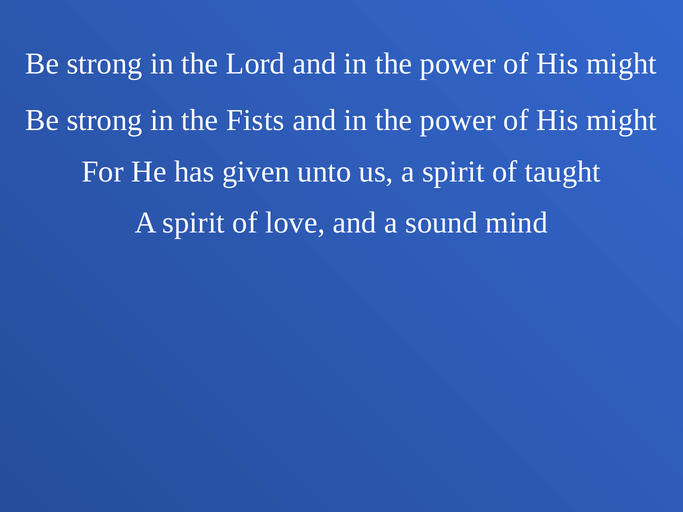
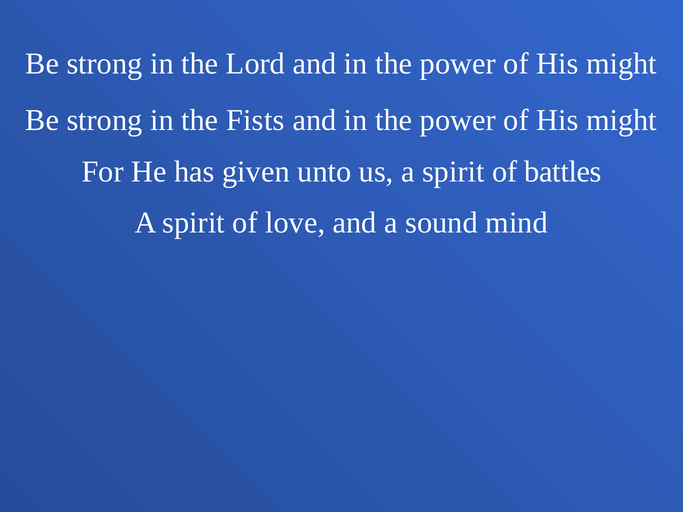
taught: taught -> battles (563, 172)
